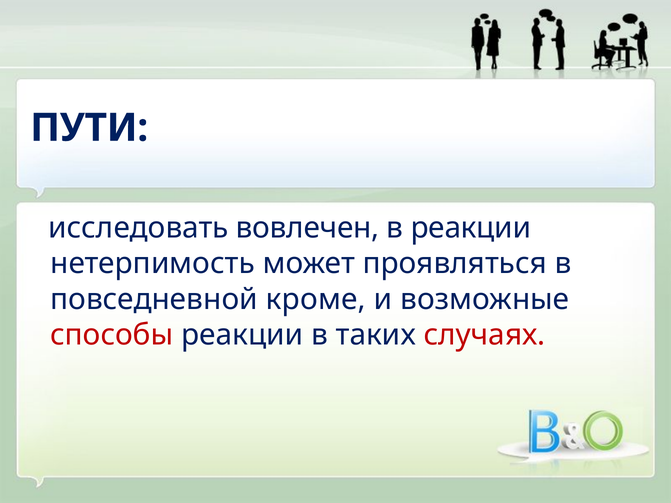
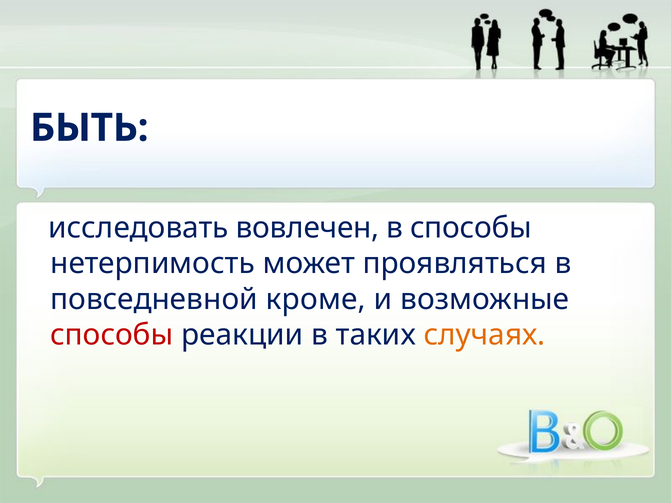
ПУТИ: ПУТИ -> БЫТЬ (89, 128)
в реакции: реакции -> способы (471, 228)
случаях colour: red -> orange (485, 335)
